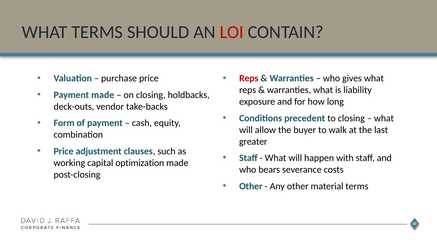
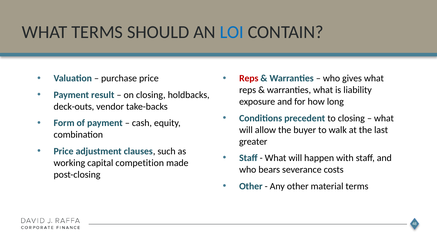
LOI colour: red -> blue (232, 32)
Payment made: made -> result (103, 95)
optimization: optimization -> competition (140, 163)
